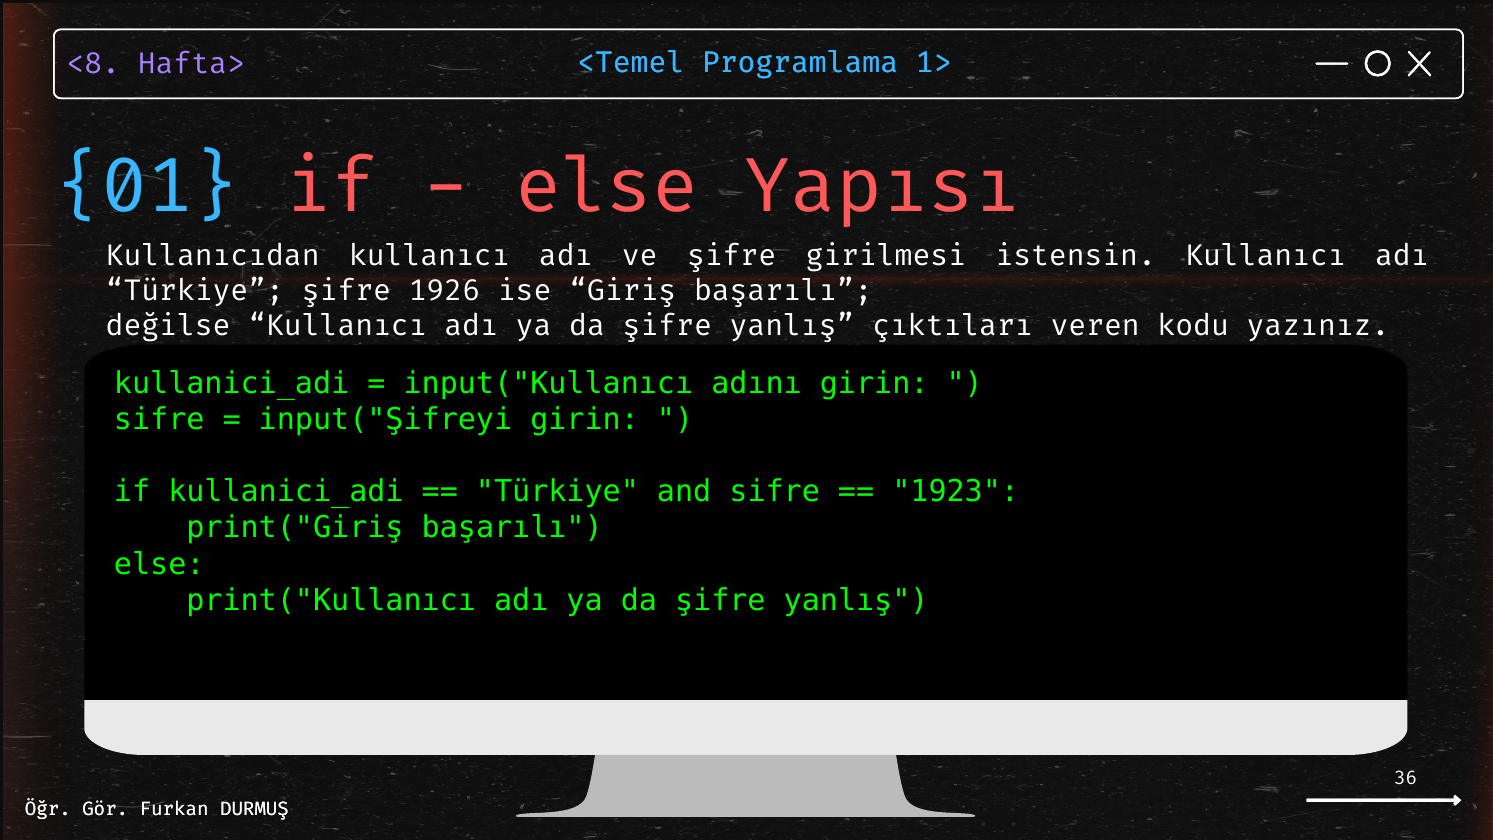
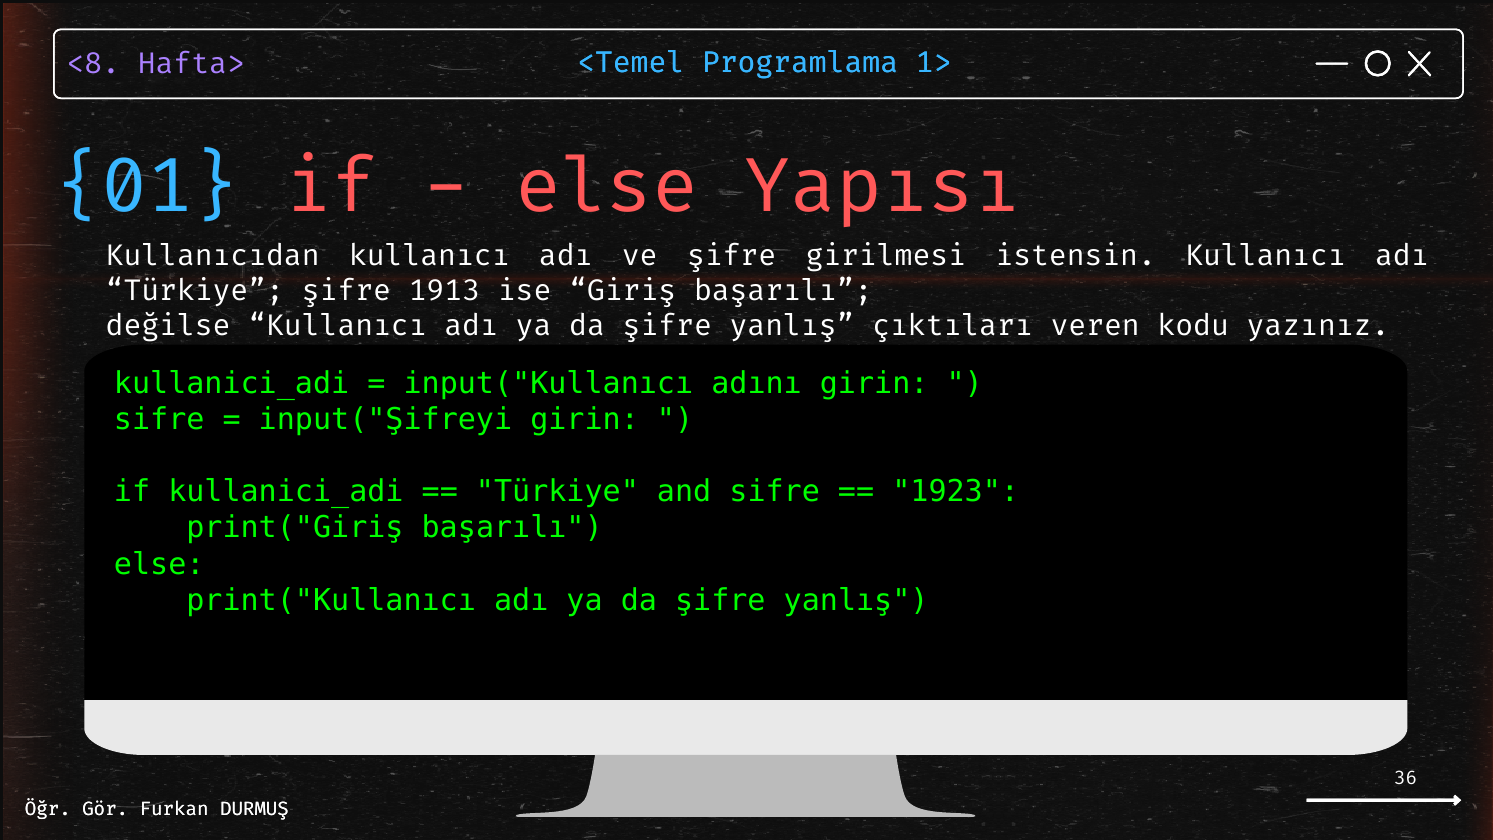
1926: 1926 -> 1913 (444, 291)
